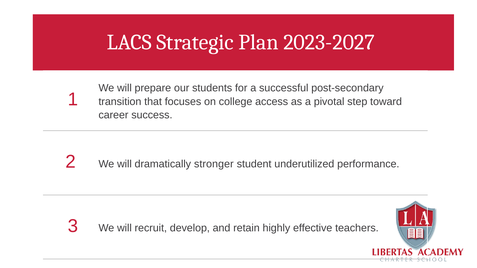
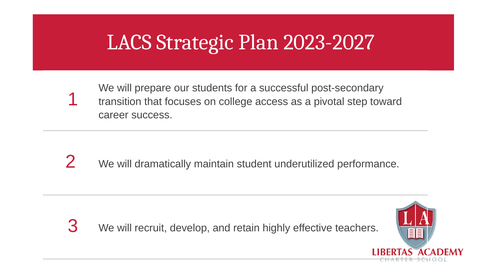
stronger: stronger -> maintain (214, 164)
